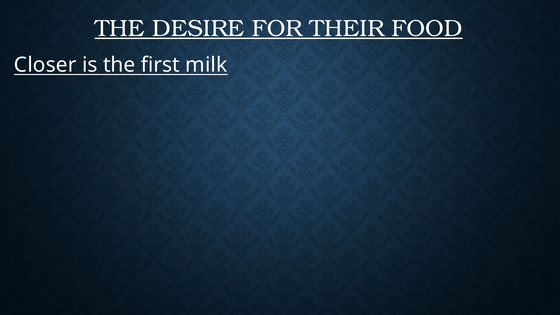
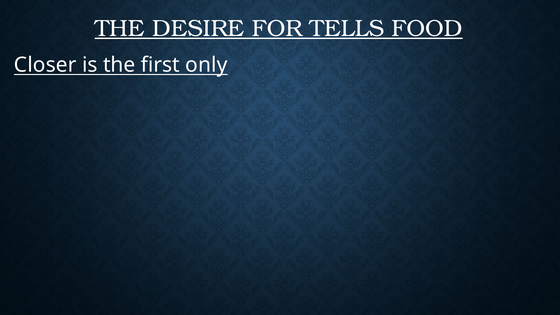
THEIR: THEIR -> TELLS (347, 28)
milk: milk -> only (206, 65)
